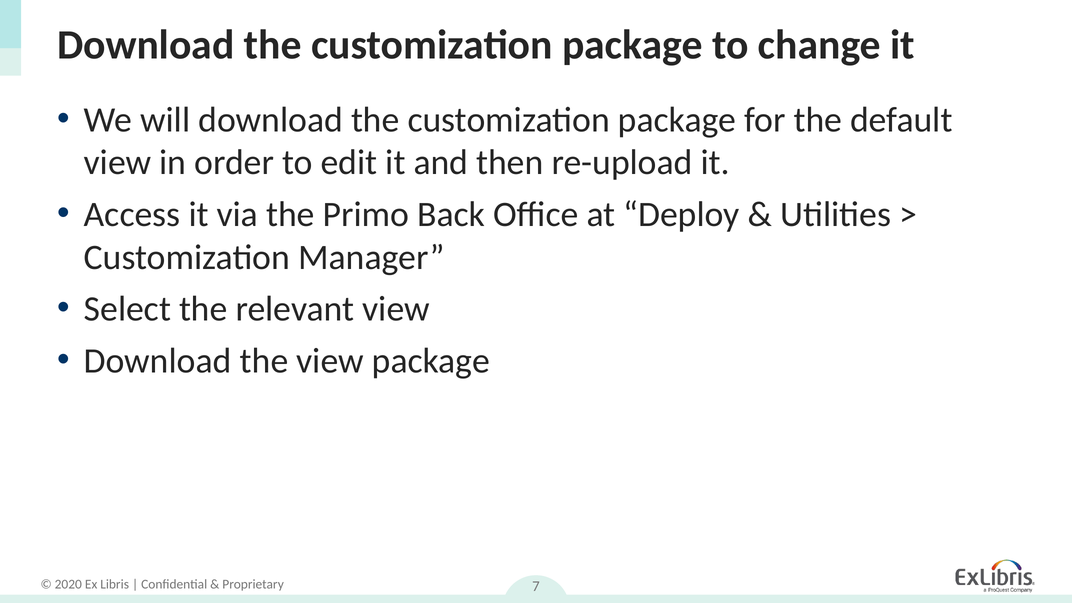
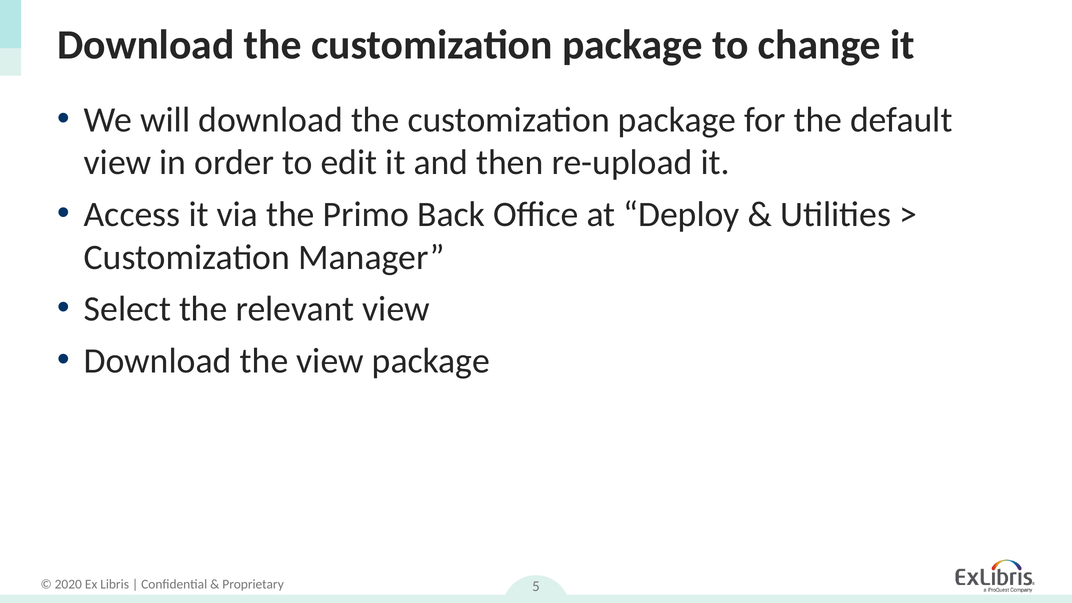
7: 7 -> 5 (536, 586)
